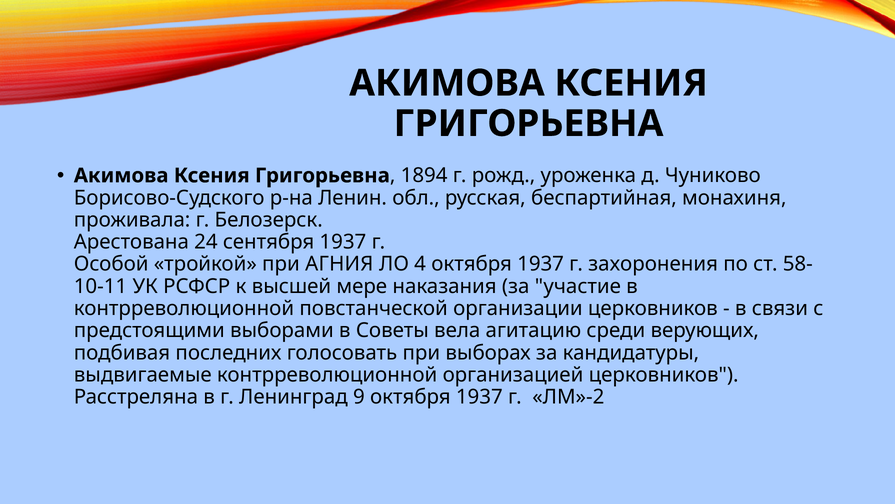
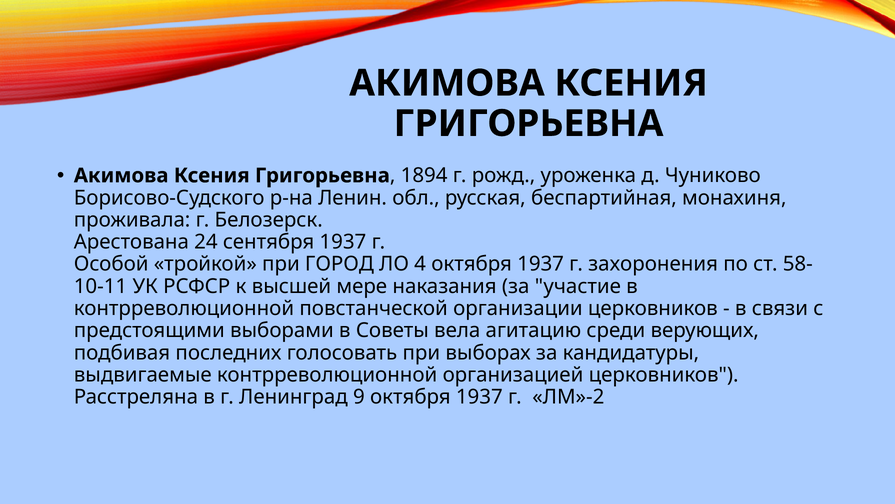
АГНИЯ: АГНИЯ -> ГОРОД (339, 264)
